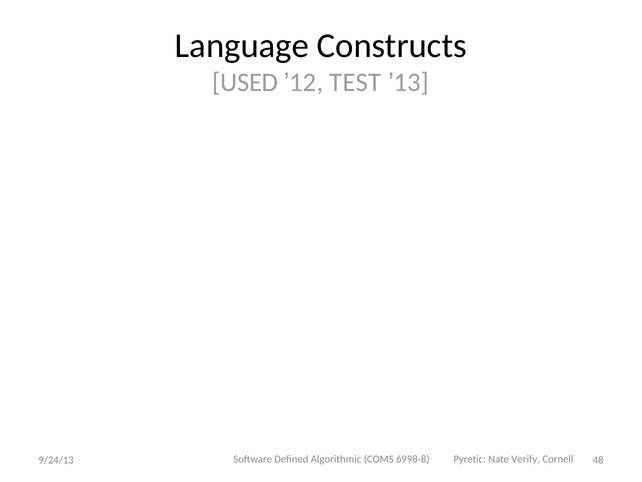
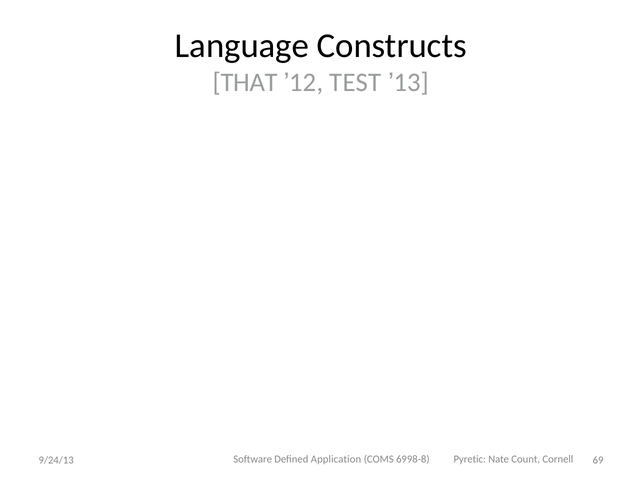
USED: USED -> THAT (245, 82)
Algorithmic: Algorithmic -> Application (336, 459)
48: 48 -> 69 (598, 460)
Verify: Verify -> Count (526, 459)
